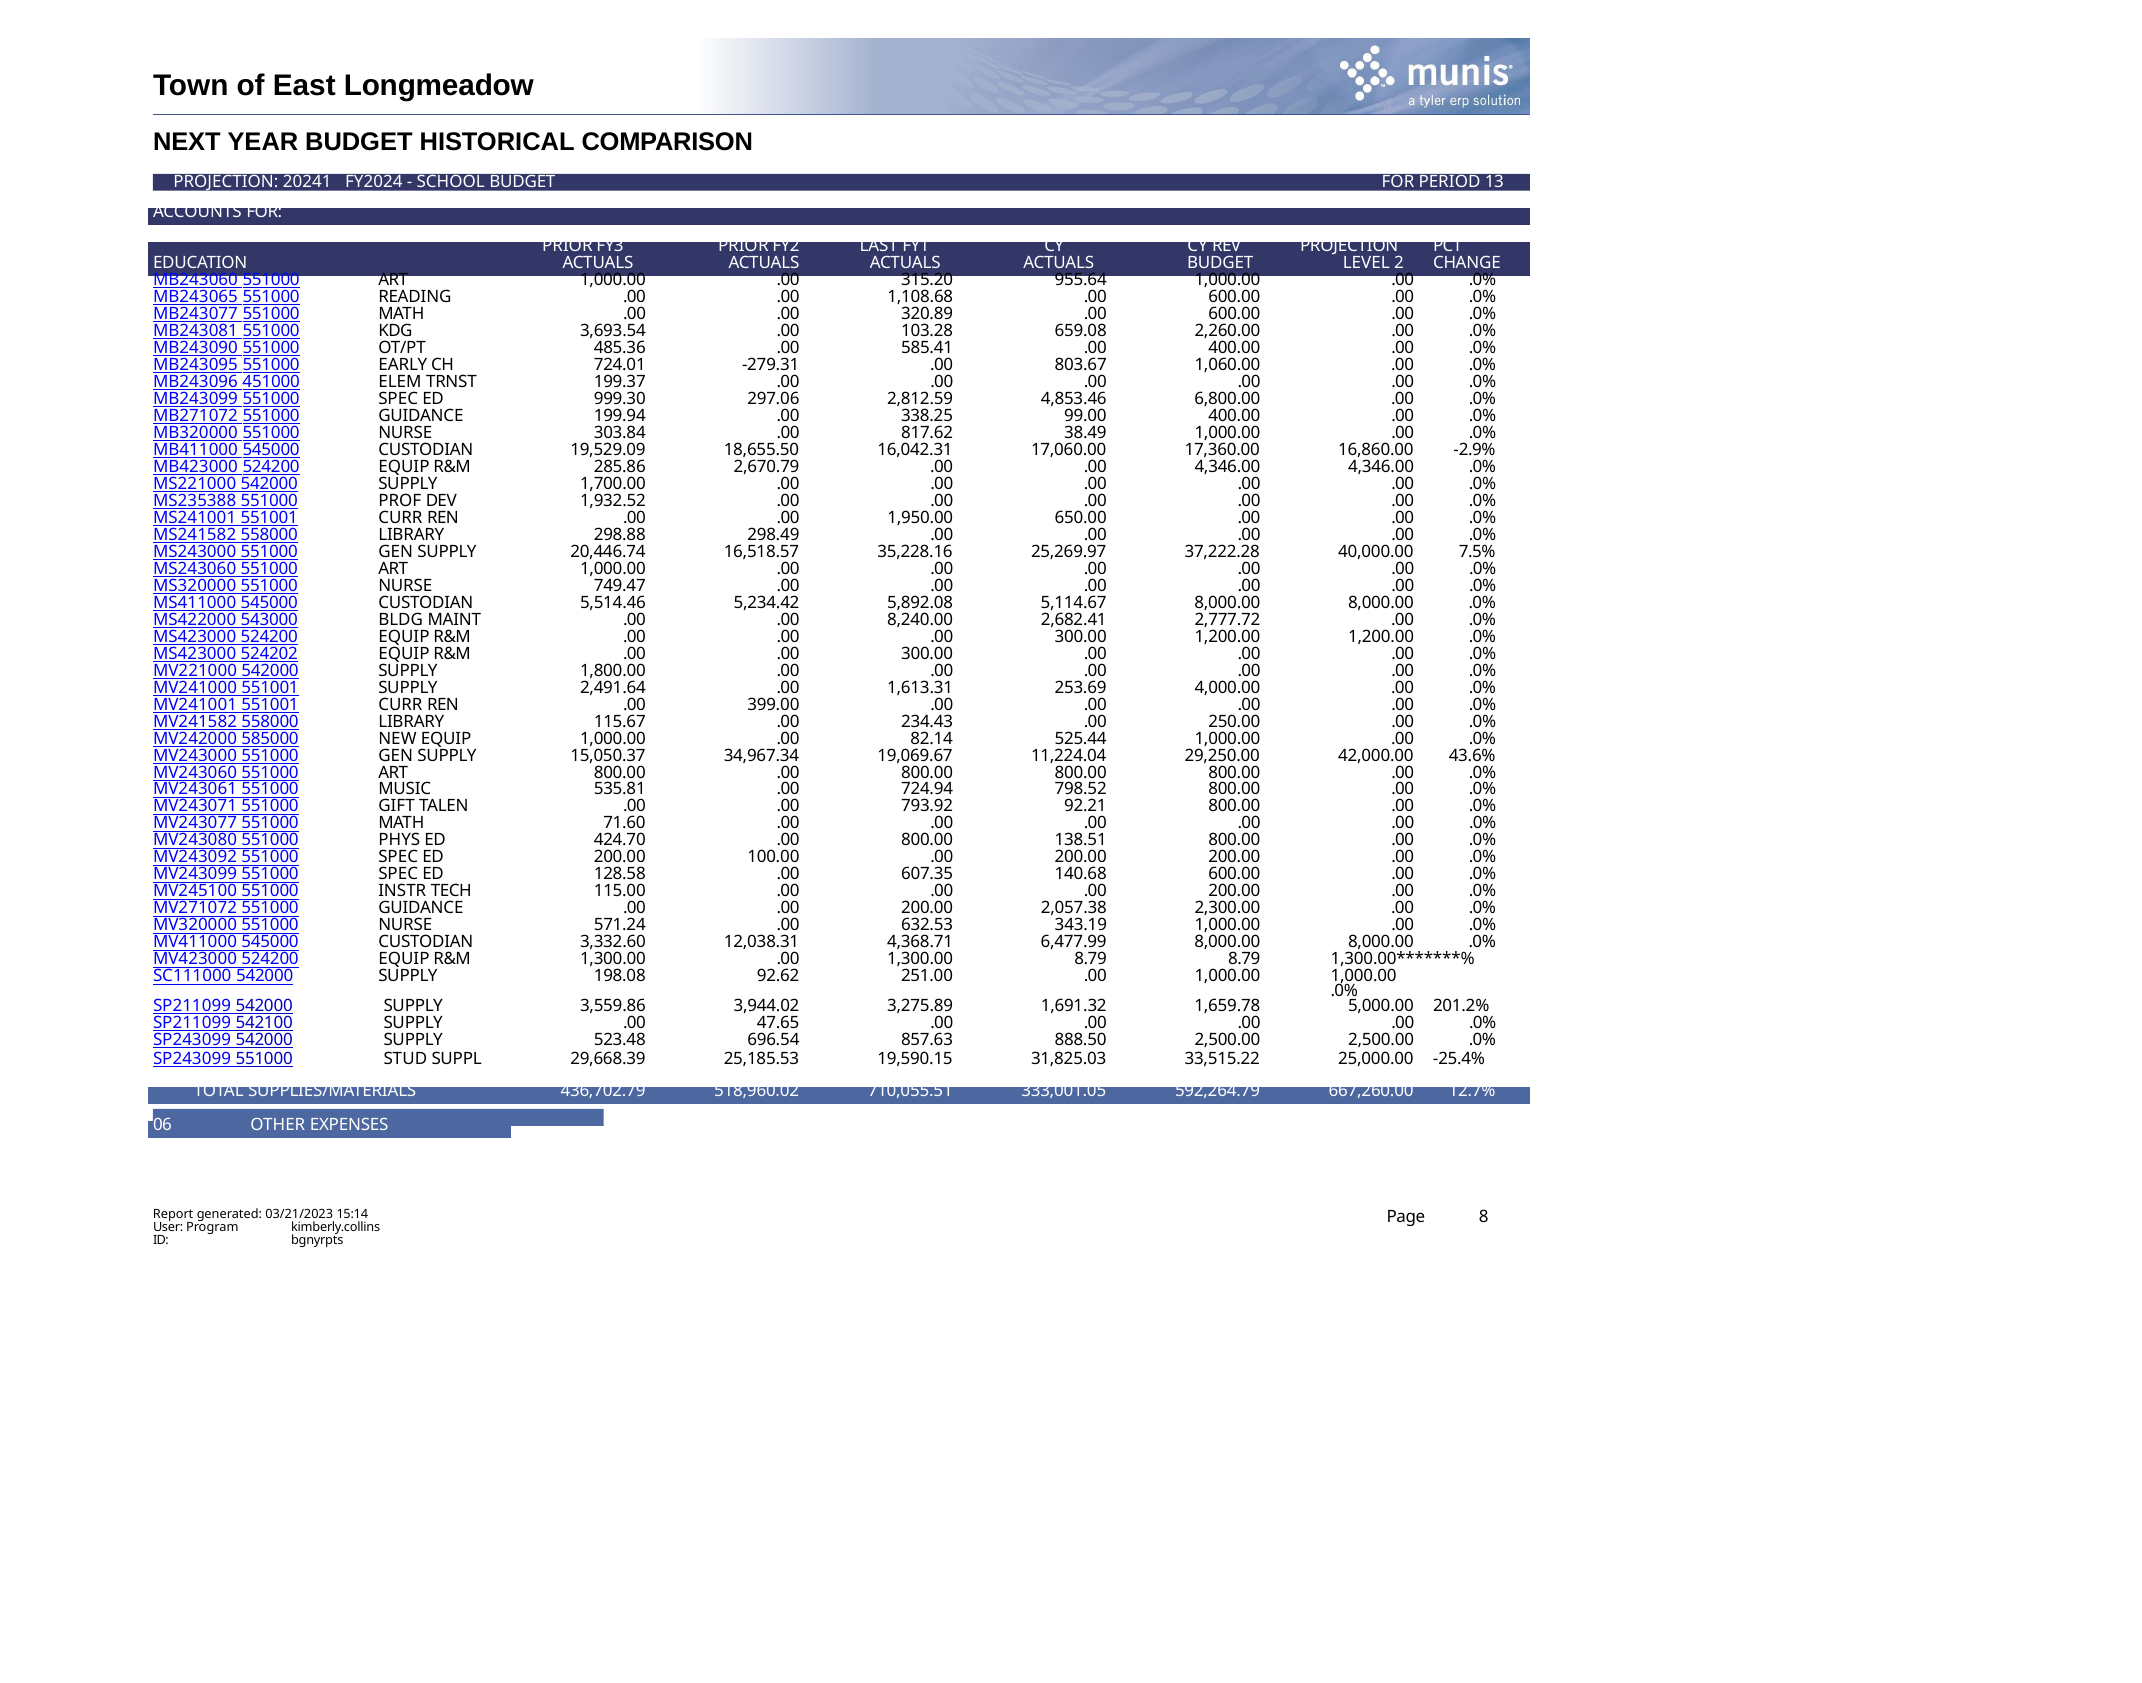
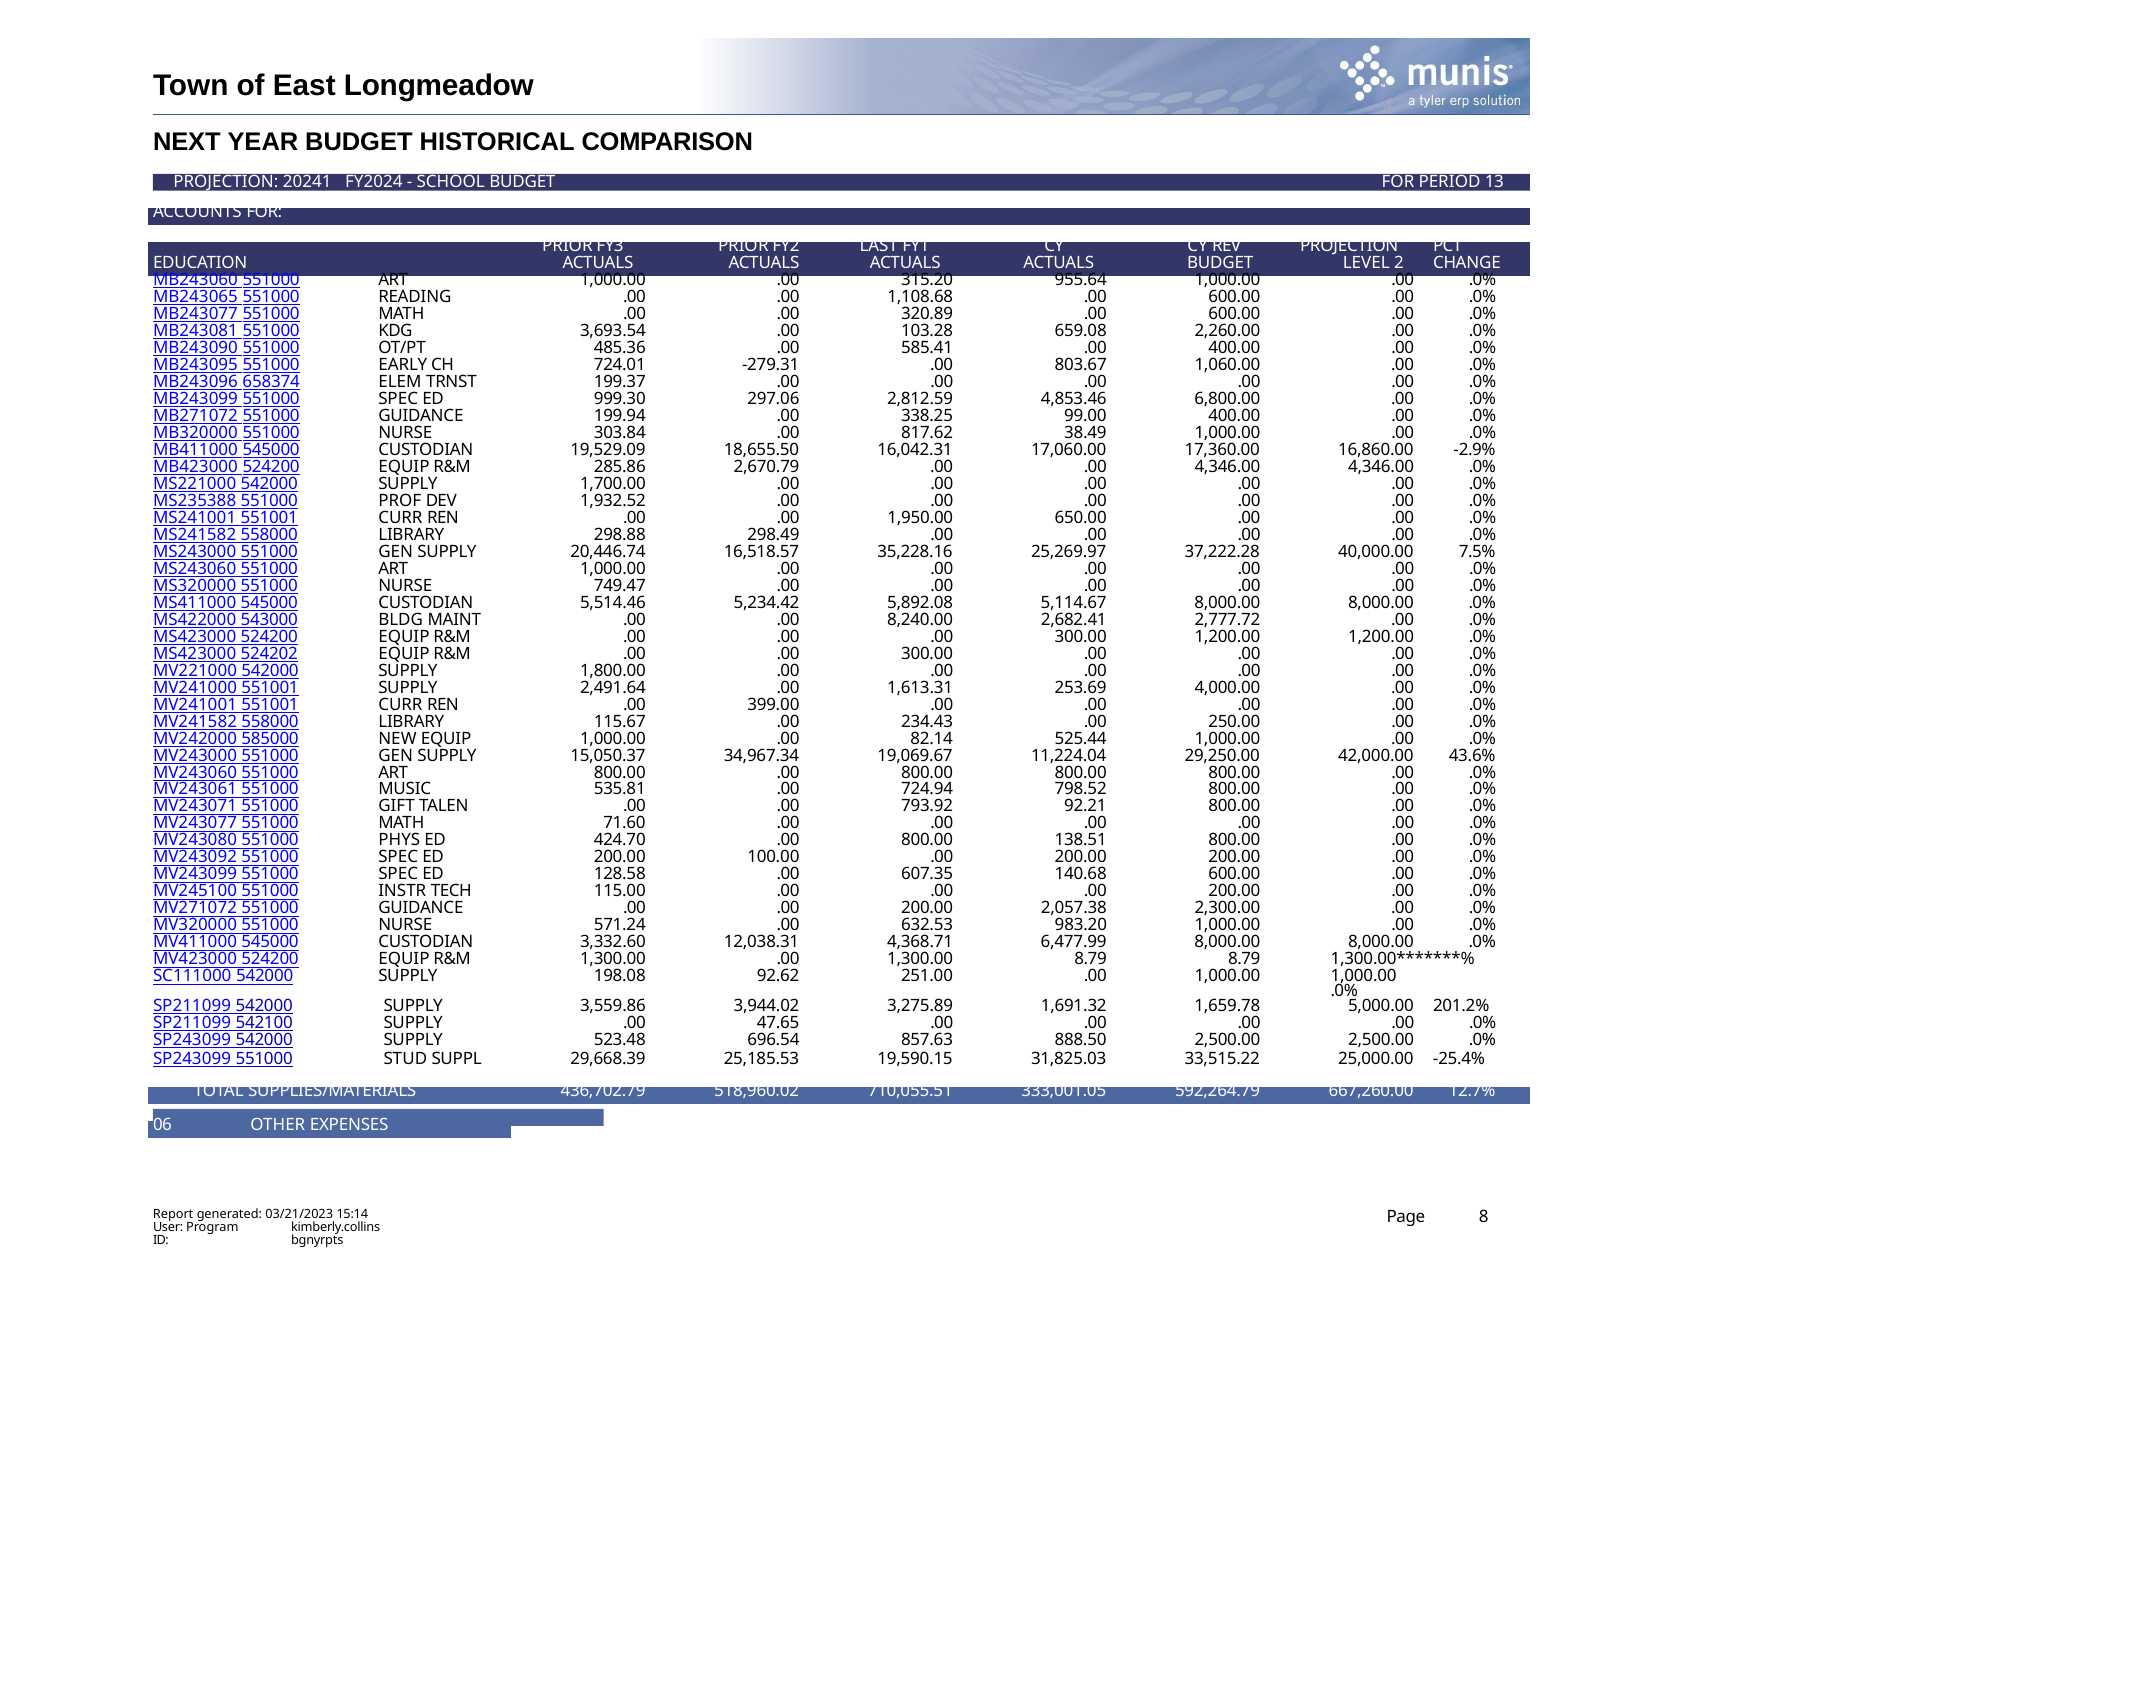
451000: 451000 -> 658374 (271, 382)
343.19: 343.19 -> 983.20 (1081, 925)
